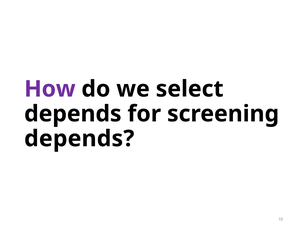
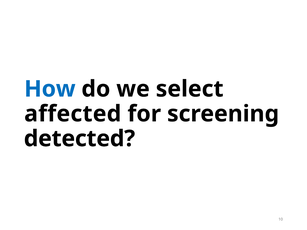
How colour: purple -> blue (50, 89)
depends: depends -> affected (73, 114)
depends: depends -> detected (79, 139)
